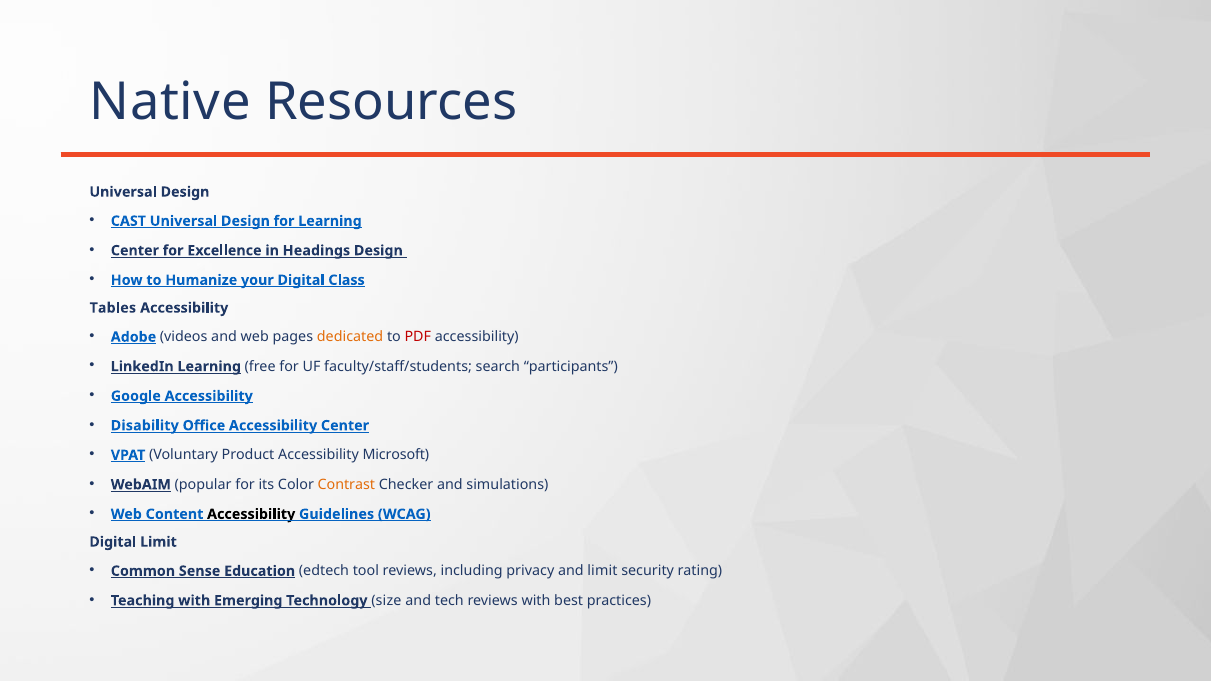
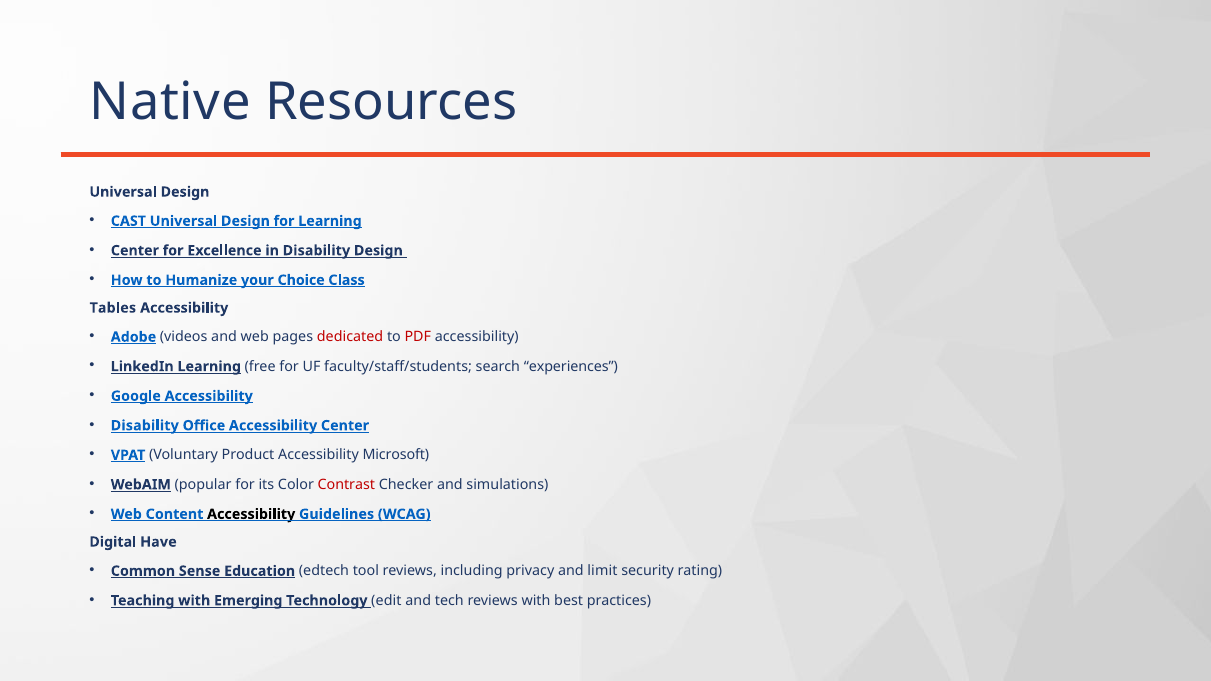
in Headings: Headings -> Disability (316, 251)
your Digital: Digital -> Choice (301, 280)
dedicated colour: orange -> red (350, 337)
participants: participants -> experiences (571, 367)
Contrast colour: orange -> red (346, 485)
Digital Limit: Limit -> Have (158, 542)
size: size -> edit (386, 601)
